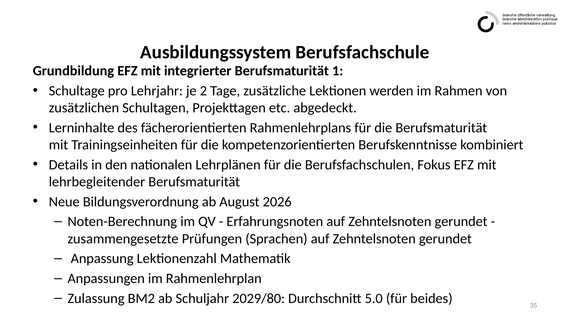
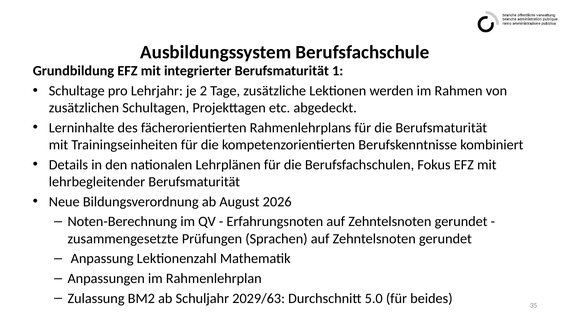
2029/80: 2029/80 -> 2029/63 (259, 299)
